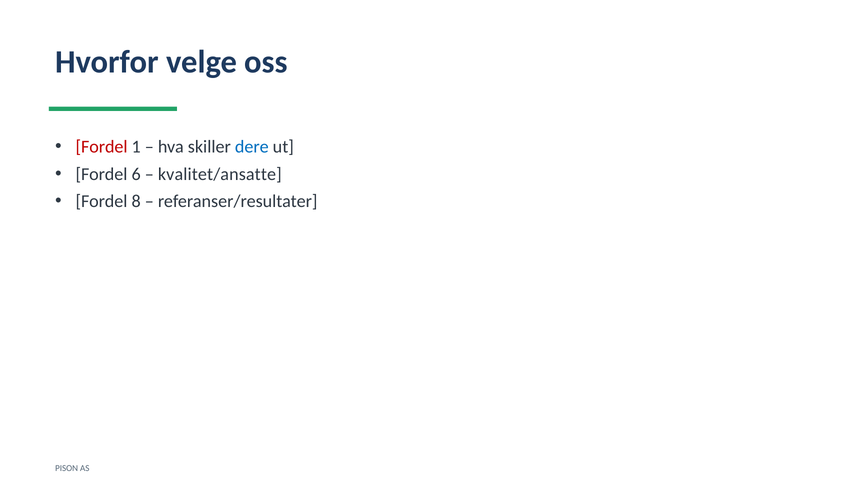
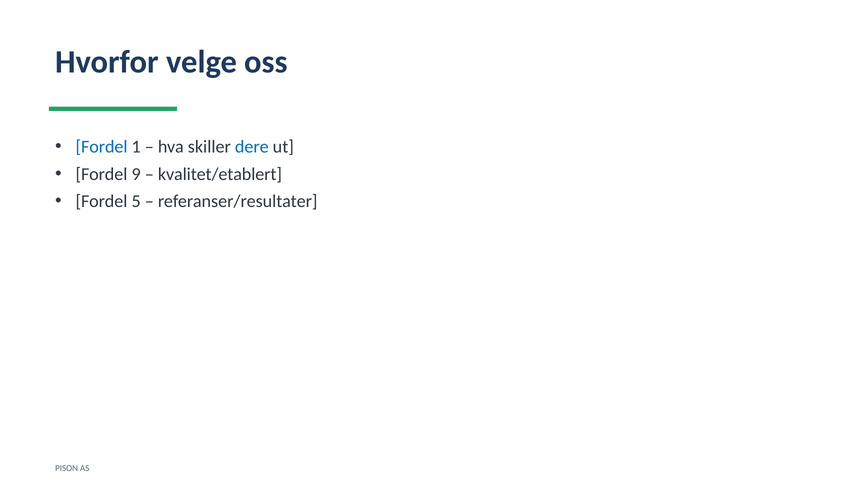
Fordel colour: red -> blue (102, 147)
6: 6 -> 9 (136, 174)
kvalitet/ansatte: kvalitet/ansatte -> kvalitet/etablert (220, 174)
8: 8 -> 5 (136, 201)
